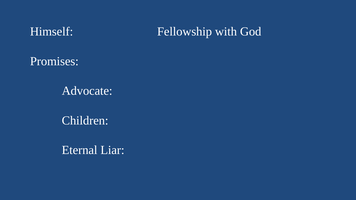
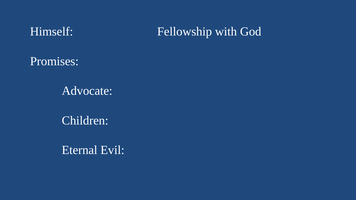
Liar: Liar -> Evil (112, 150)
